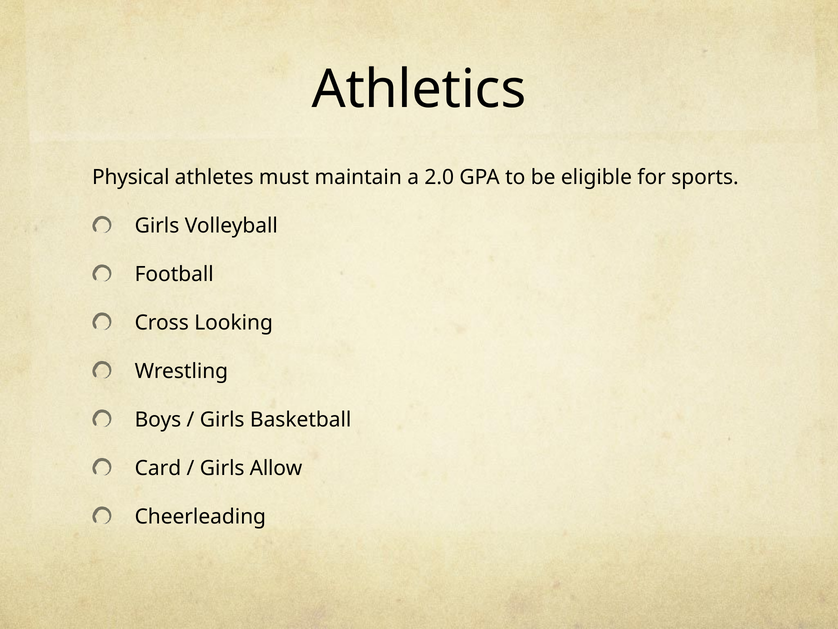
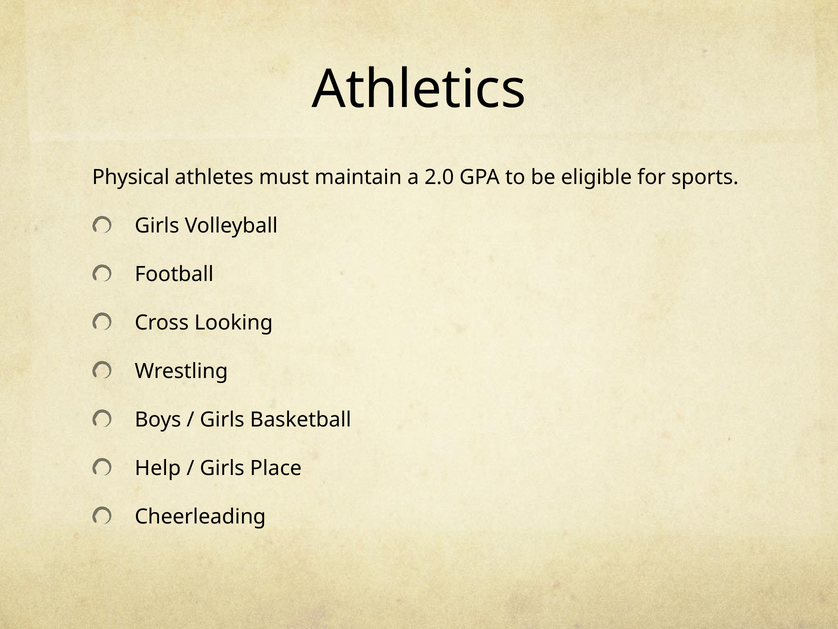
Card: Card -> Help (158, 468)
Allow: Allow -> Place (276, 468)
